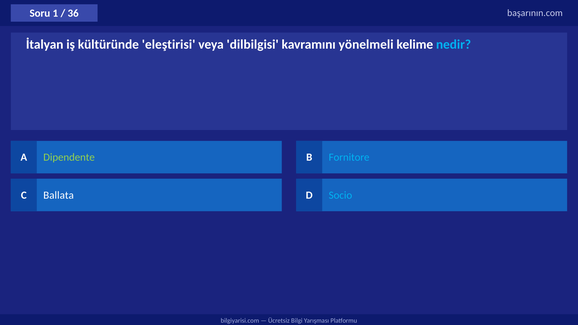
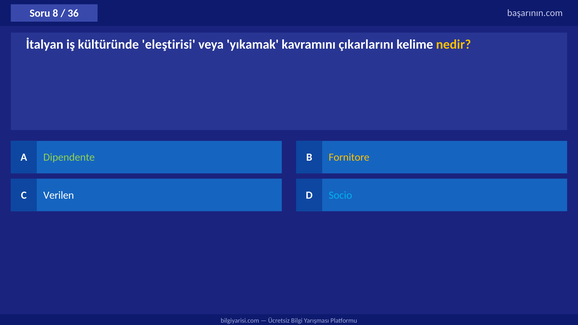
1: 1 -> 8 (55, 13)
dilbilgisi: dilbilgisi -> yıkamak (253, 44)
yönelmeli: yönelmeli -> çıkarlarını (366, 44)
nedir colour: light blue -> yellow (454, 44)
Fornitore colour: light blue -> yellow (349, 157)
Ballata: Ballata -> Verilen (59, 195)
